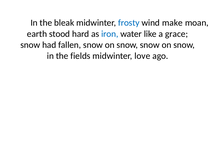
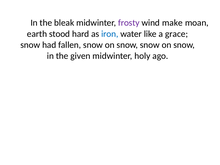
frosty colour: blue -> purple (129, 23)
fields: fields -> given (80, 56)
love: love -> holy (142, 56)
